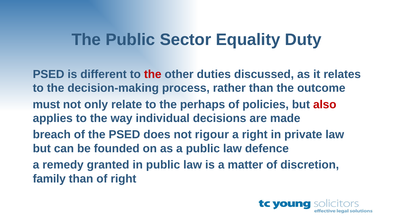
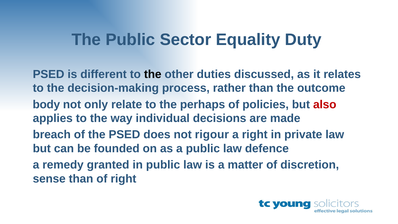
the colour: red -> black (153, 74)
must: must -> body (46, 104)
family: family -> sense (49, 179)
